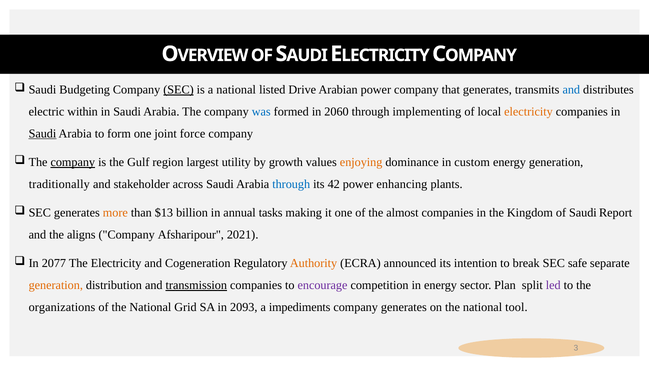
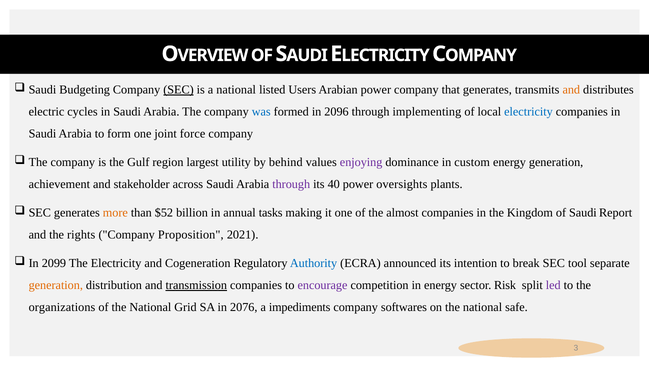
Drive: Drive -> Users (302, 90)
and colour: blue -> orange (571, 90)
within: within -> cycles (83, 112)
2060: 2060 -> 2096 (337, 112)
electricity colour: orange -> blue (528, 112)
Saudi underline: present -> none (42, 134)
company underline: present -> none (73, 162)
growth: growth -> behind (286, 162)
enjoying colour: orange -> purple (361, 162)
traditionally: traditionally -> achievement (59, 184)
through colour: blue -> purple (291, 184)
42: 42 -> 40 (334, 184)
enhancing: enhancing -> oversights (402, 184)
$13: $13 -> $52 (164, 213)
aligns: aligns -> rights (81, 235)
Afsharipour: Afsharipour -> Proposition (191, 235)
2077: 2077 -> 2099 (54, 263)
Authority colour: orange -> blue (314, 263)
safe: safe -> tool (577, 263)
Plan: Plan -> Risk (505, 285)
2093: 2093 -> 2076 (244, 307)
company generates: generates -> softwares (404, 307)
tool: tool -> safe (516, 307)
